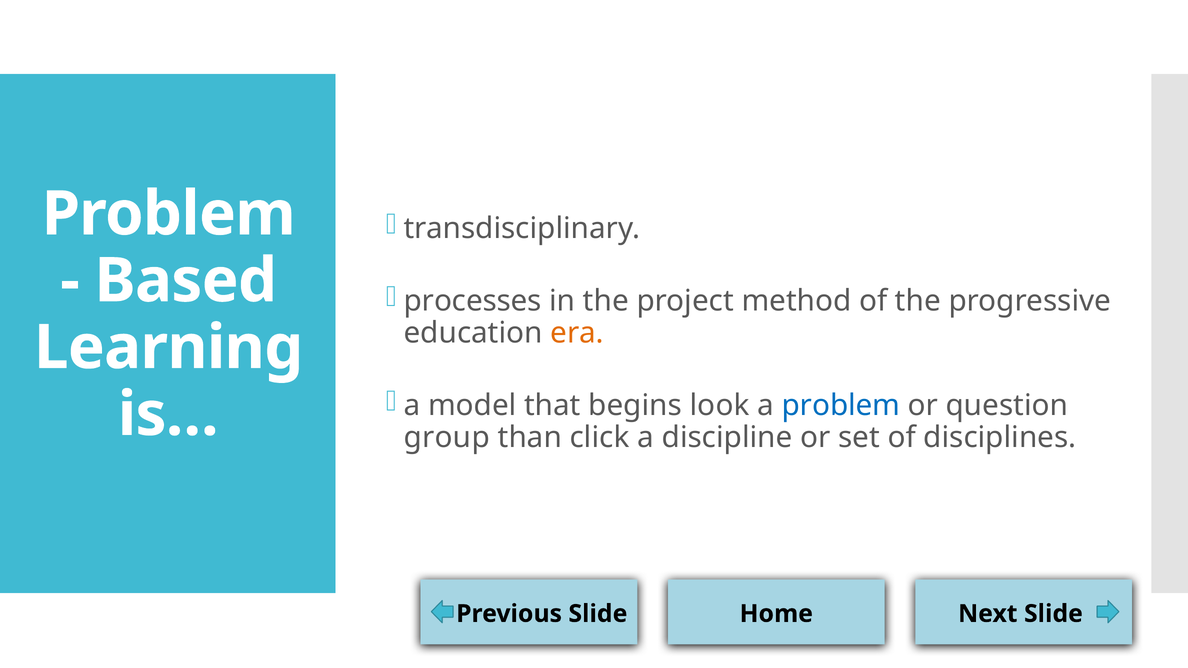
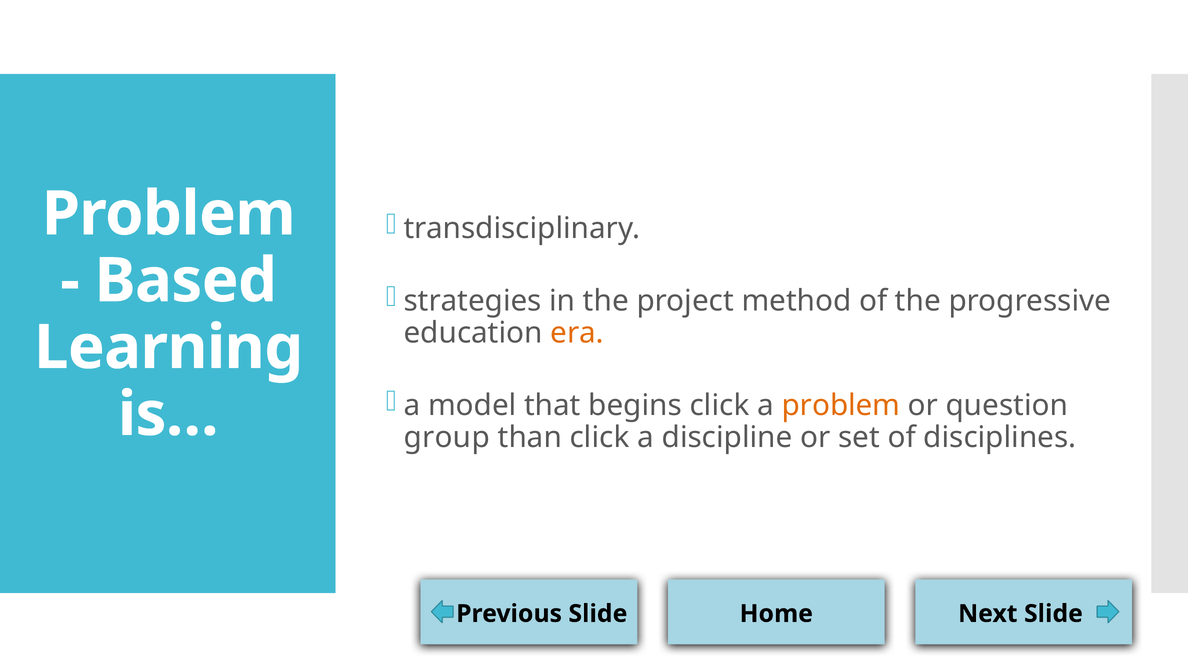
processes: processes -> strategies (473, 301)
begins look: look -> click (720, 405)
problem colour: blue -> orange (841, 405)
